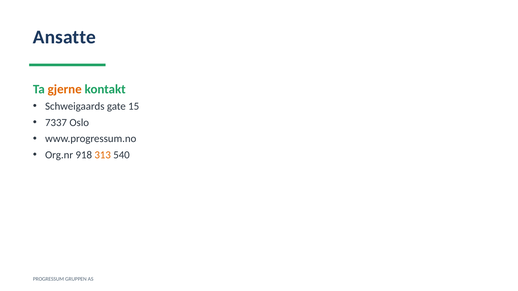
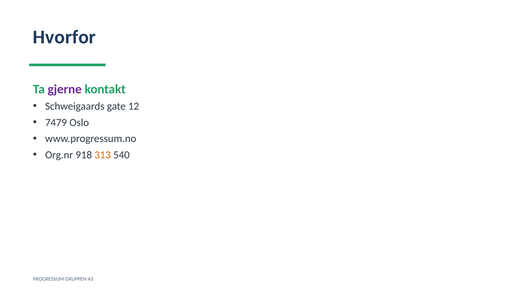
Ansatte: Ansatte -> Hvorfor (64, 37)
gjerne colour: orange -> purple (65, 89)
15: 15 -> 12 (134, 107)
7337: 7337 -> 7479 (56, 123)
